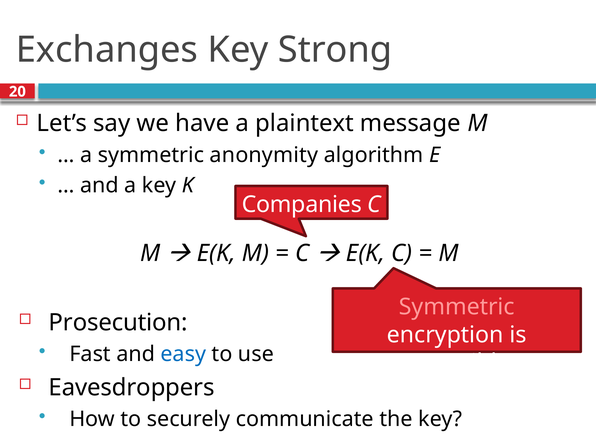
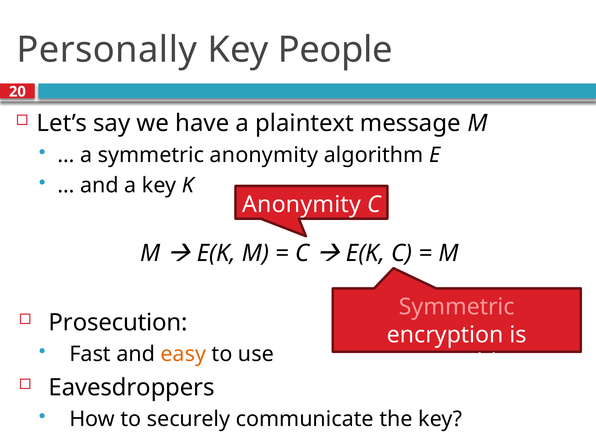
Exchanges: Exchanges -> Personally (107, 50)
Strong: Strong -> People (335, 50)
Companies: Companies -> Anonymity (302, 204)
easy colour: blue -> orange (183, 354)
